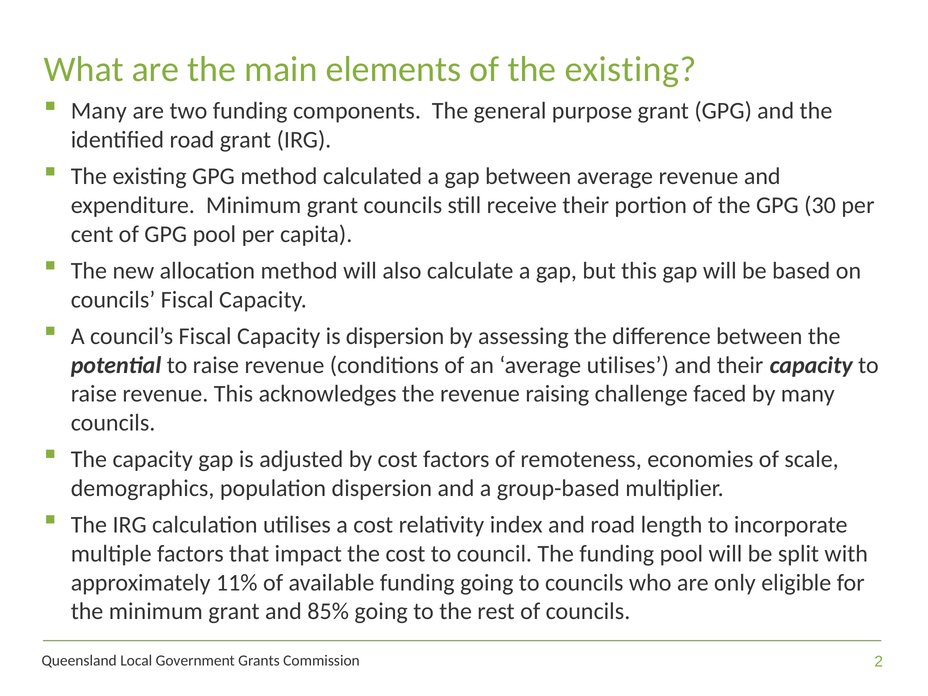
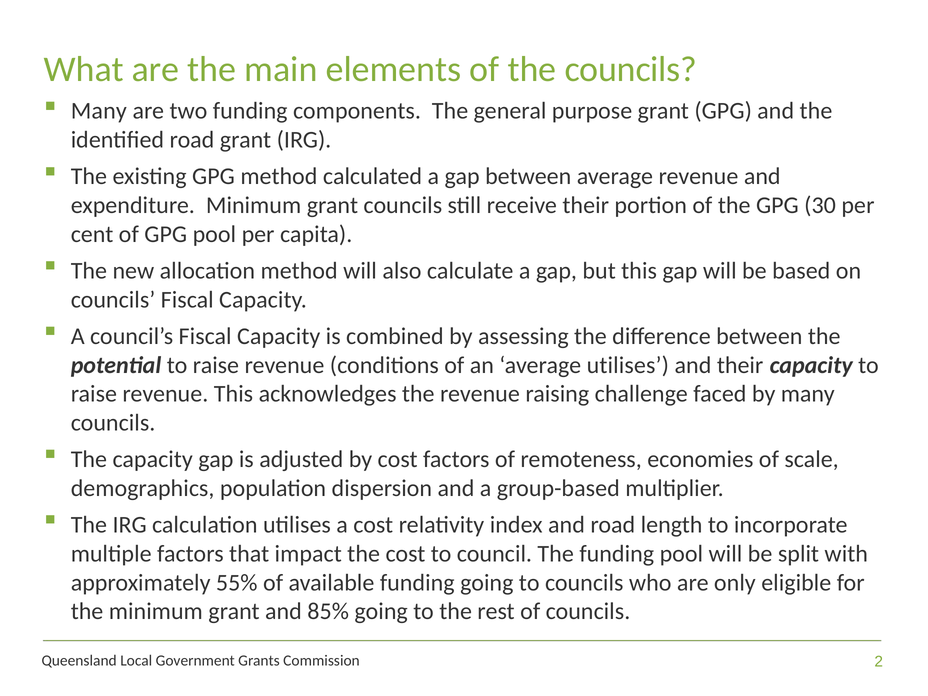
of the existing: existing -> councils (631, 69)
is dispersion: dispersion -> combined (395, 336)
11%: 11% -> 55% (237, 583)
